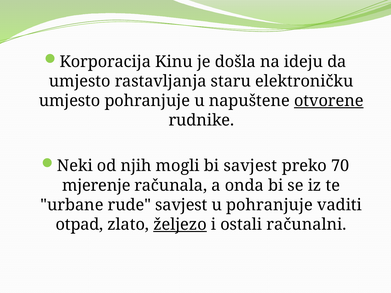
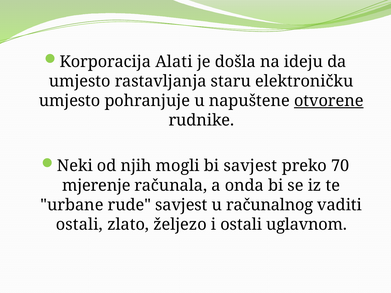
Kinu: Kinu -> Alati (174, 62)
u pohranjuje: pohranjuje -> računalnog (270, 205)
otpad: otpad -> ostali (79, 225)
željezo underline: present -> none (180, 225)
računalni: računalni -> uglavnom (307, 225)
